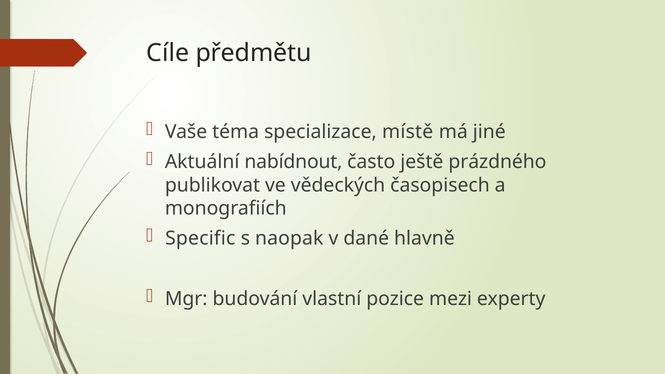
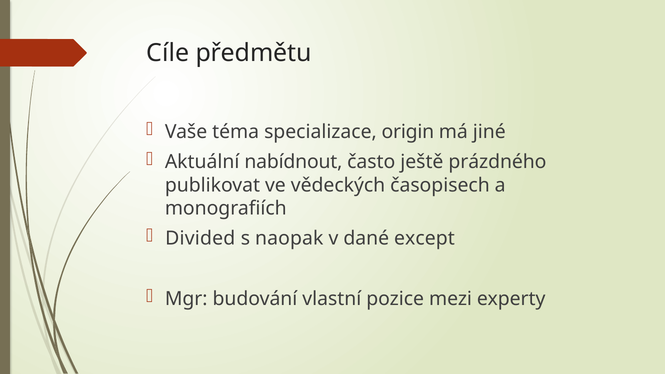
místě: místě -> origin (408, 132)
Specific: Specific -> Divided (200, 239)
hlavně: hlavně -> except (424, 239)
